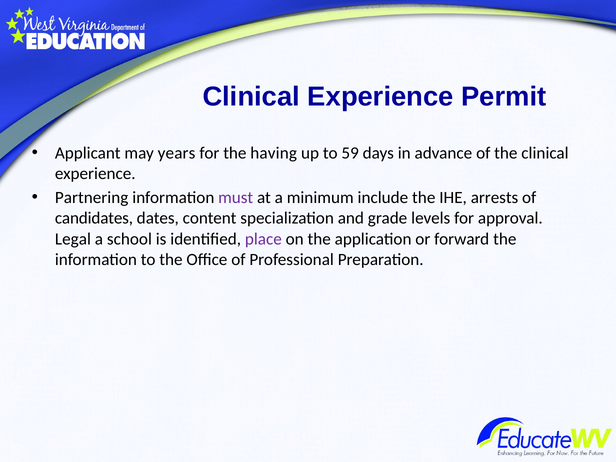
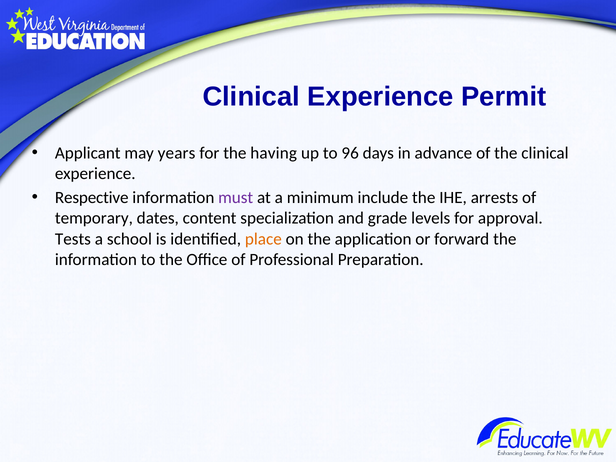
59: 59 -> 96 (350, 153)
Partnering: Partnering -> Respective (92, 198)
candidates: candidates -> temporary (94, 218)
Legal: Legal -> Tests (73, 239)
place colour: purple -> orange (263, 239)
